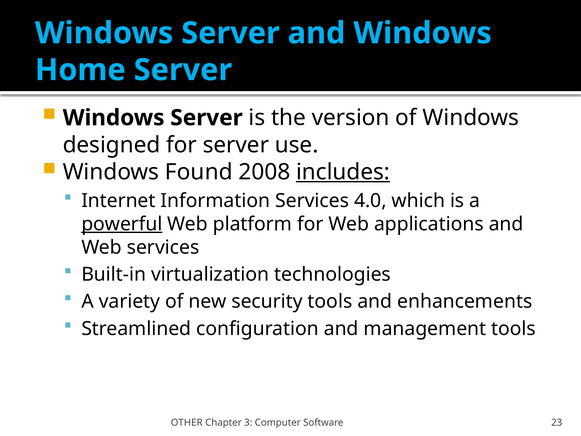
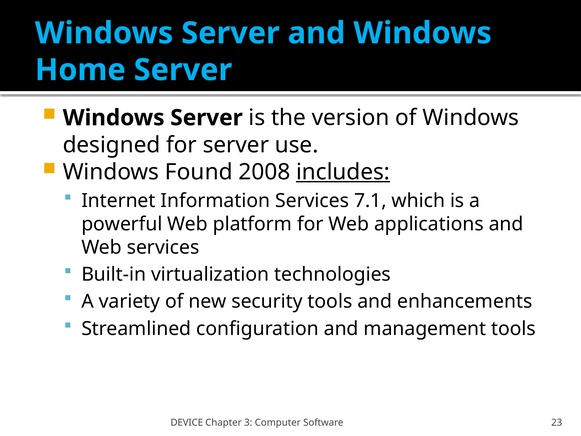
4.0: 4.0 -> 7.1 (370, 201)
powerful underline: present -> none (122, 224)
OTHER: OTHER -> DEVICE (187, 422)
